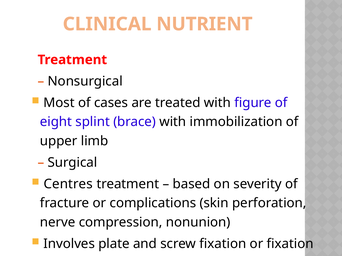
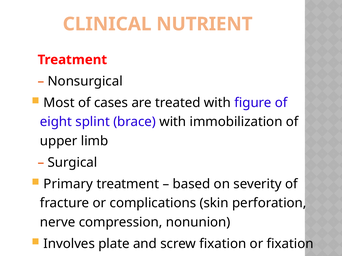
Centres: Centres -> Primary (68, 184)
